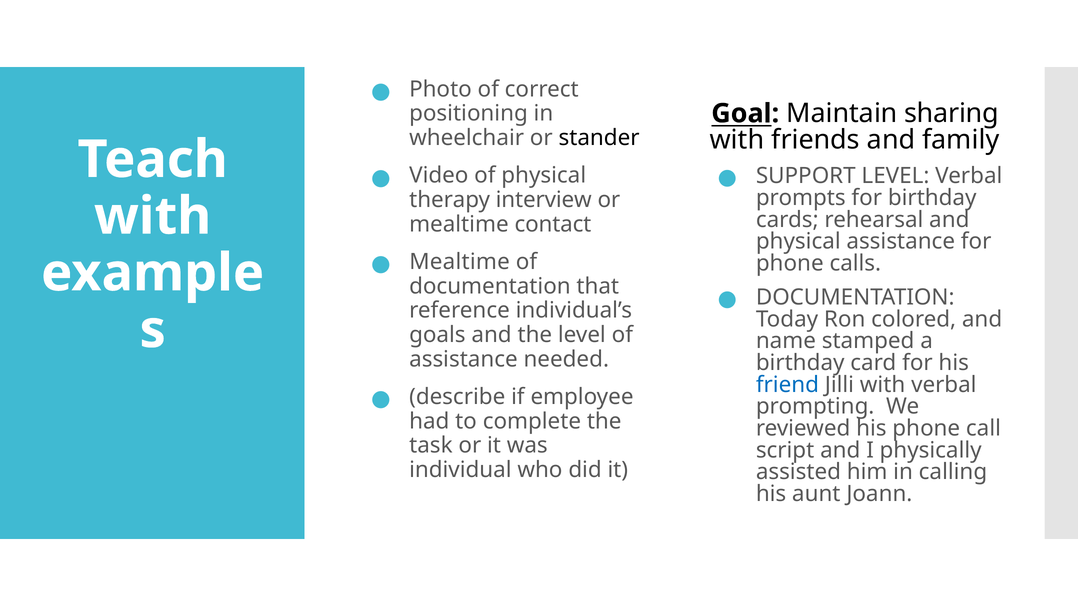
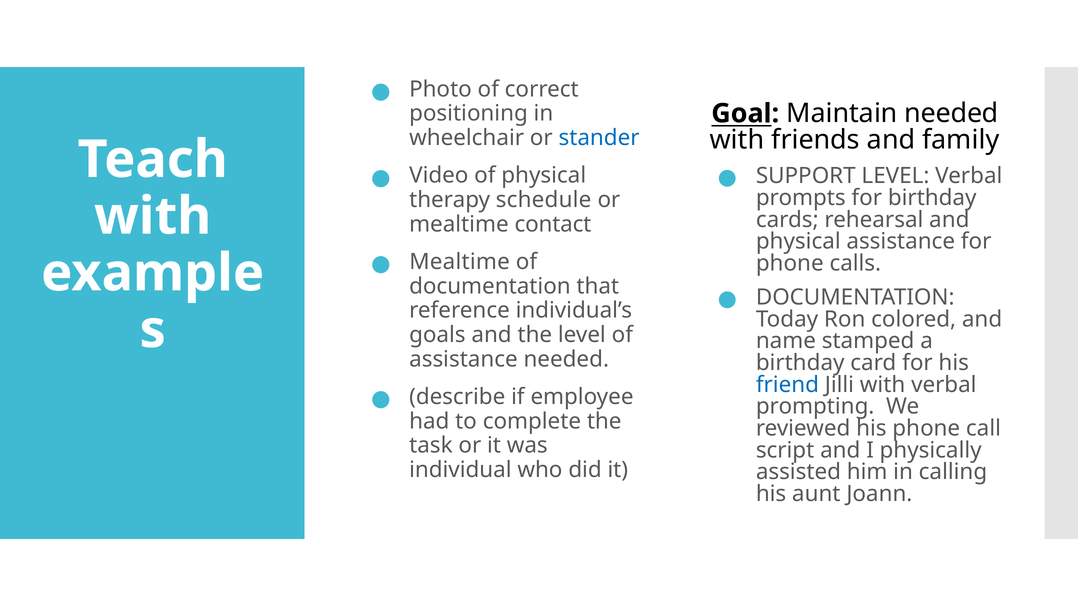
Maintain sharing: sharing -> needed (952, 113)
stander colour: black -> blue (599, 138)
interview: interview -> schedule (544, 200)
